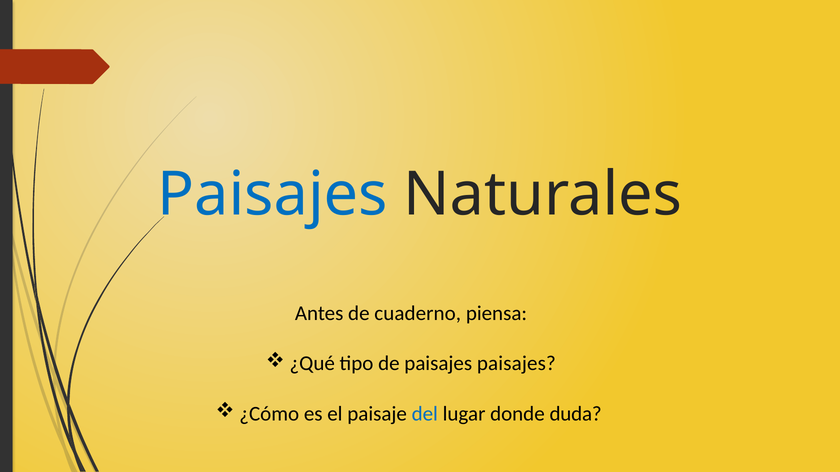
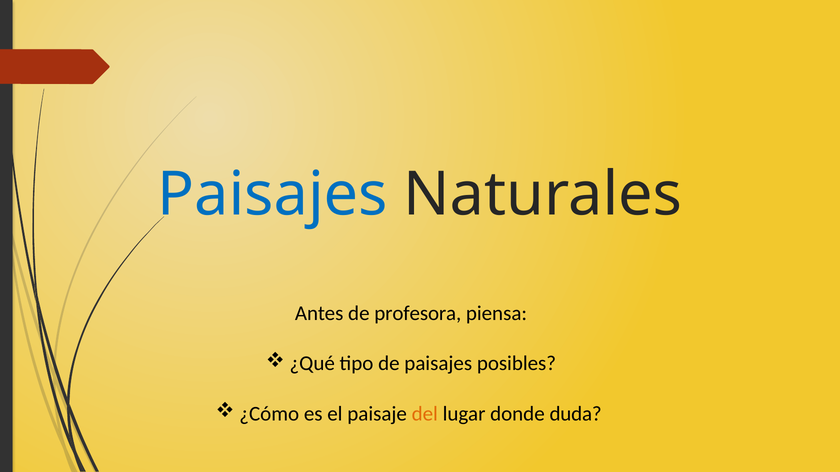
cuaderno: cuaderno -> profesora (418, 314)
paisajes paisajes: paisajes -> posibles (516, 364)
del colour: blue -> orange (425, 414)
